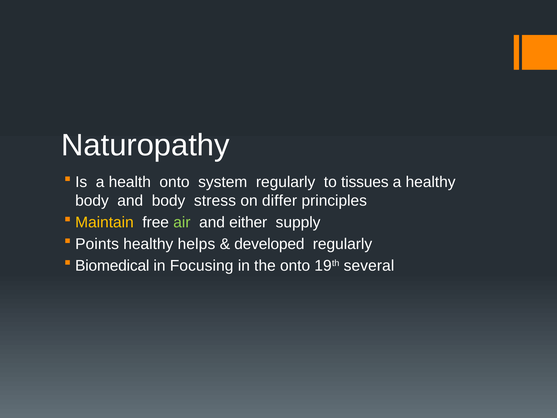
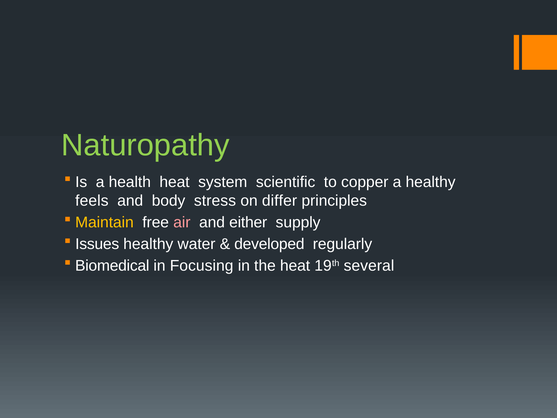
Naturopathy colour: white -> light green (145, 145)
health onto: onto -> heat (175, 182)
system regularly: regularly -> scientific (286, 182)
tissues: tissues -> copper (365, 182)
body: body -> feels (92, 200)
air colour: light green -> pink (182, 222)
Points: Points -> Issues (97, 244)
helps: helps -> water (197, 244)
the onto: onto -> heat (295, 265)
